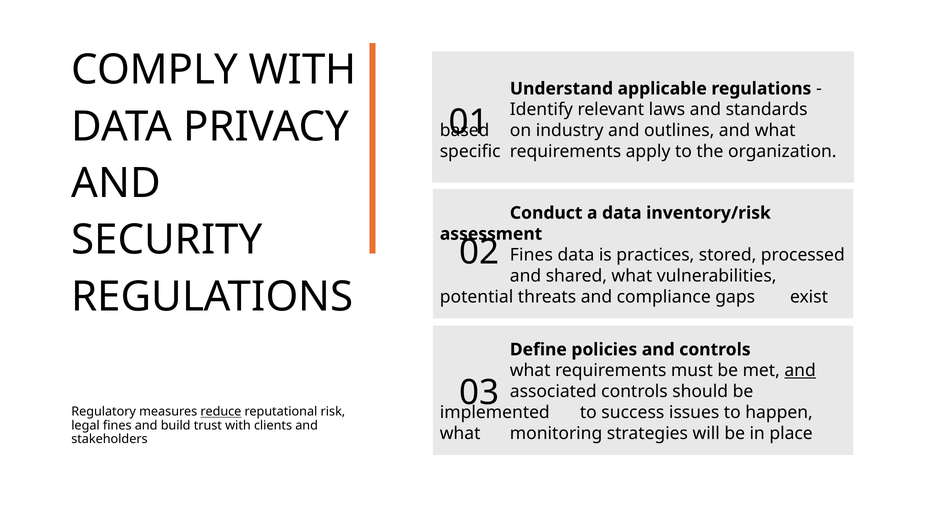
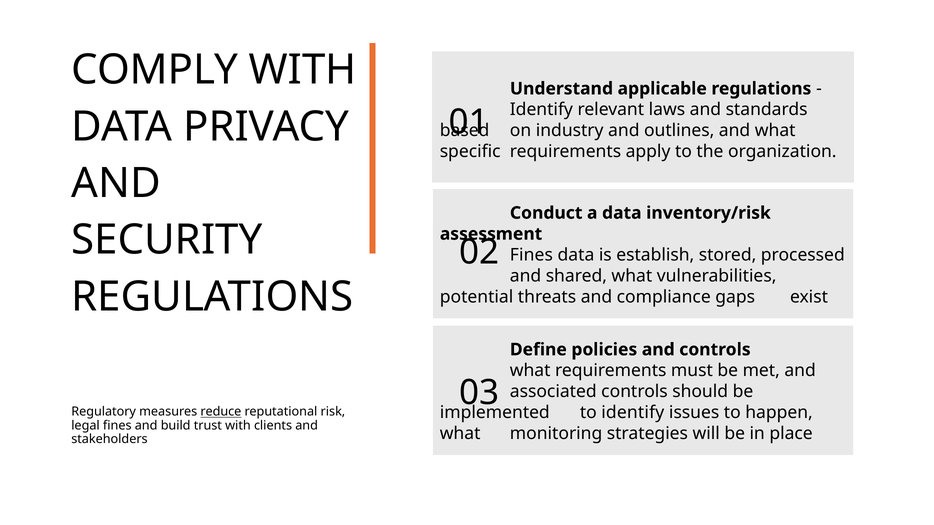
practices: practices -> establish (655, 255)
and underline: present -> none (800, 371)
to success: success -> identify (633, 413)
